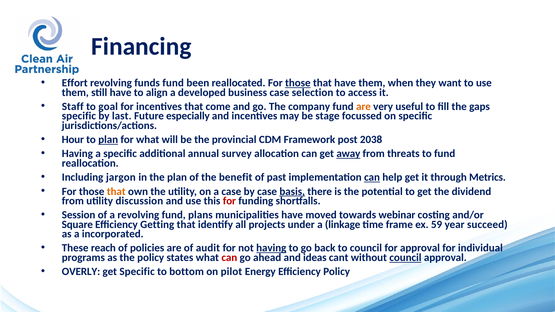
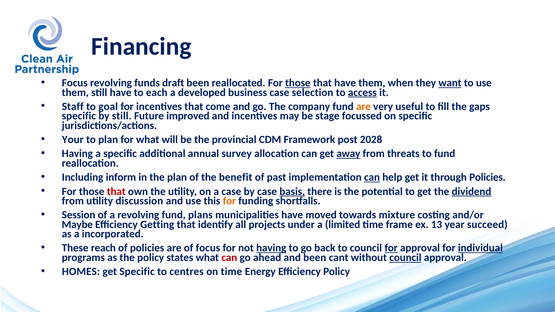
Effort: Effort -> Focus (75, 83)
funds fund: fund -> draft (173, 83)
want underline: none -> present (450, 83)
align: align -> each (157, 92)
access underline: none -> present (362, 92)
by last: last -> still (122, 116)
especially: especially -> improved (188, 116)
Hour: Hour -> Your (73, 140)
plan underline: present -> none (108, 140)
2038: 2038 -> 2028 (371, 140)
jargon: jargon -> inform (121, 177)
through Metrics: Metrics -> Policies (487, 177)
that colour: orange -> red (116, 192)
dividend underline: none -> present (471, 192)
for colour: red -> orange (229, 201)
webinar: webinar -> mixture (397, 215)
Square: Square -> Maybe (77, 225)
linkage: linkage -> limited (343, 225)
59: 59 -> 13 (437, 225)
of audit: audit -> focus (208, 248)
for underline: none -> present (391, 248)
individual underline: none -> present (480, 248)
and ideas: ideas -> been (315, 258)
OVERLY: OVERLY -> HOMES (81, 272)
bottom: bottom -> centres (187, 272)
on pilot: pilot -> time (231, 272)
